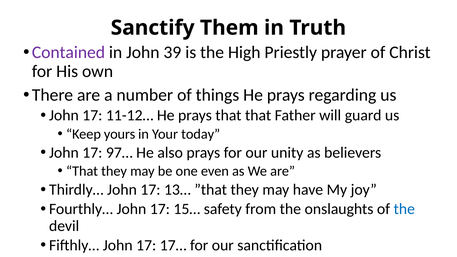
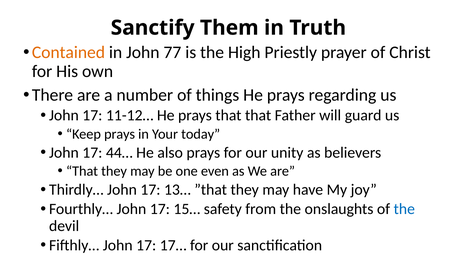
Contained colour: purple -> orange (68, 52)
39: 39 -> 77 (172, 52)
Keep yours: yours -> prays (120, 134)
97…: 97… -> 44… (119, 153)
